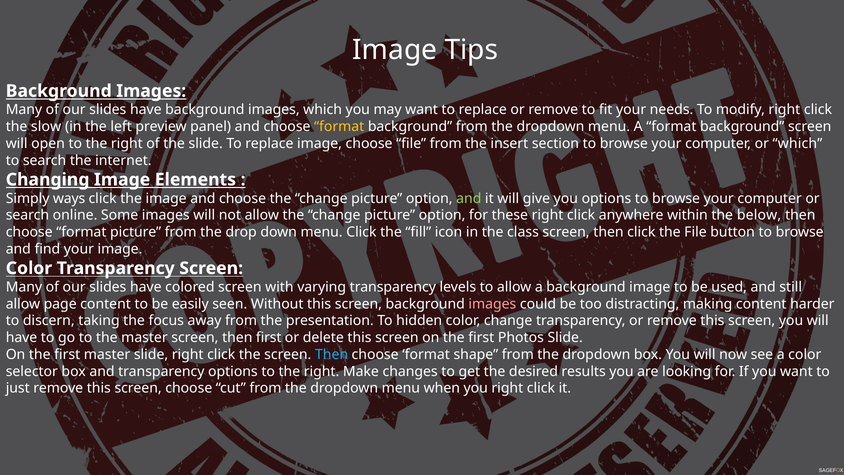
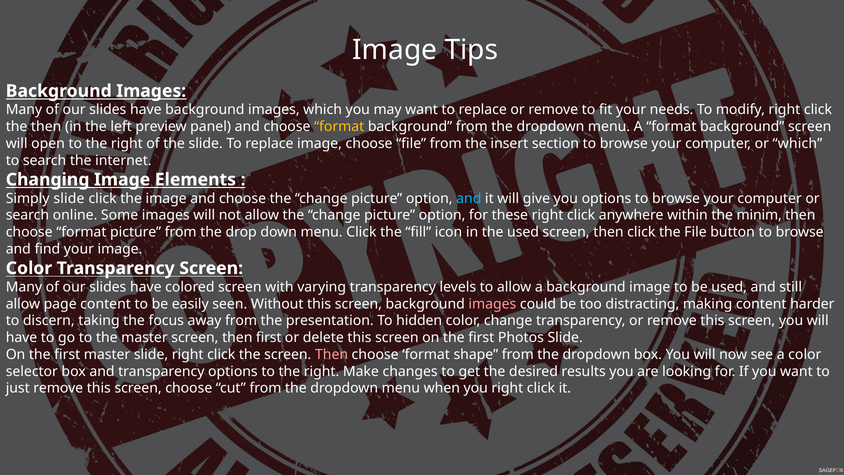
the slow: slow -> then (46, 127)
Simply ways: ways -> slide (69, 198)
and colour: light green -> light blue (469, 198)
below: below -> minim (759, 215)
the class: class -> used (523, 232)
Then colour: light blue -> pink (332, 354)
